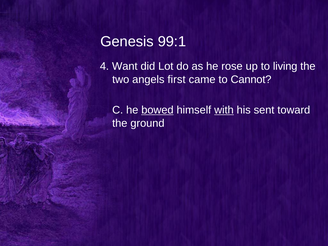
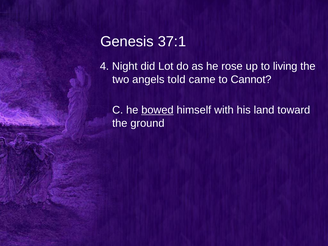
99:1: 99:1 -> 37:1 (172, 41)
Want: Want -> Night (125, 66)
first: first -> told (177, 79)
with underline: present -> none (224, 110)
sent: sent -> land (264, 110)
